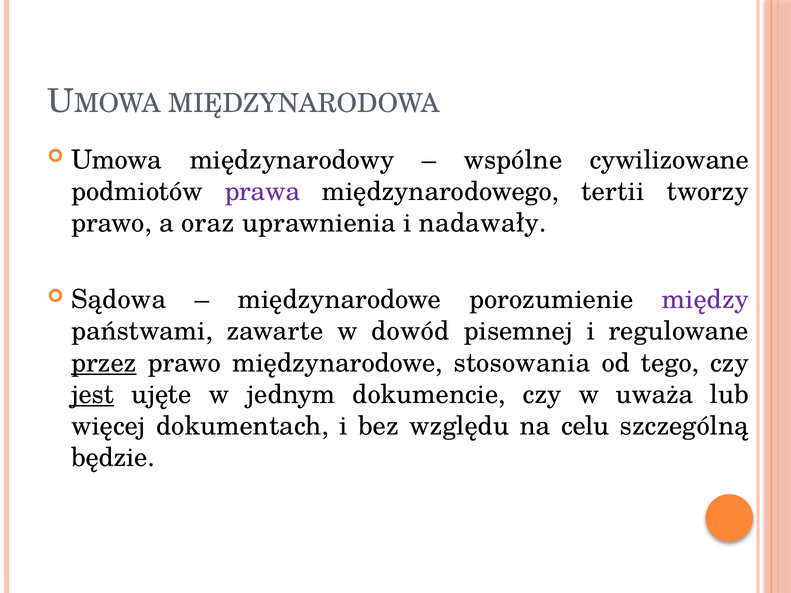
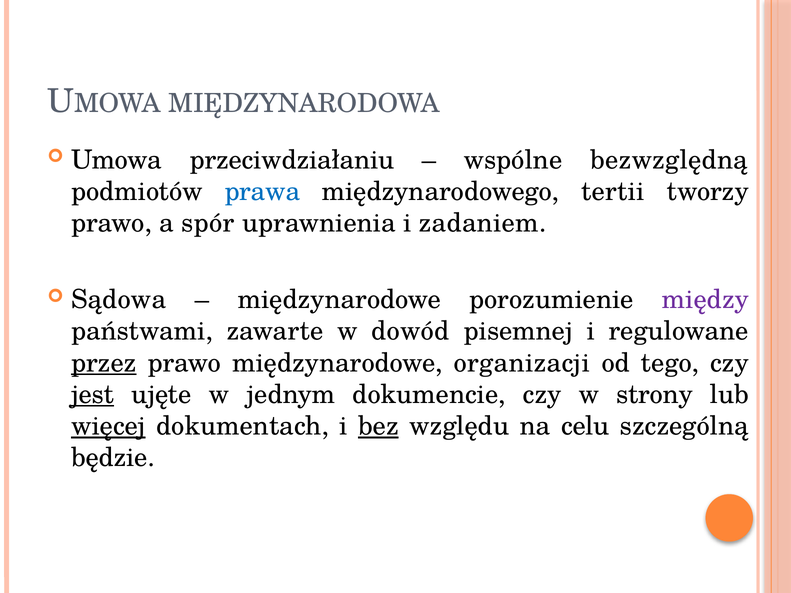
międzynarodowy: międzynarodowy -> przeciwdziałaniu (292, 160)
cywilizowane: cywilizowane -> bezwzględną (669, 160)
prawa colour: purple -> blue (262, 192)
oraz: oraz -> spór (208, 223)
nadawały: nadawały -> zadaniem (483, 223)
stosowania: stosowania -> organizacji (522, 363)
uważa: uważa -> strony (655, 395)
więcej underline: none -> present (108, 426)
bez underline: none -> present (378, 426)
